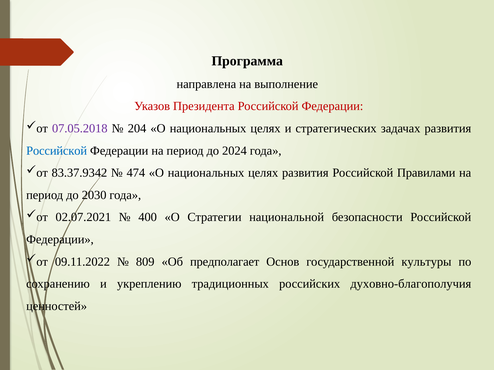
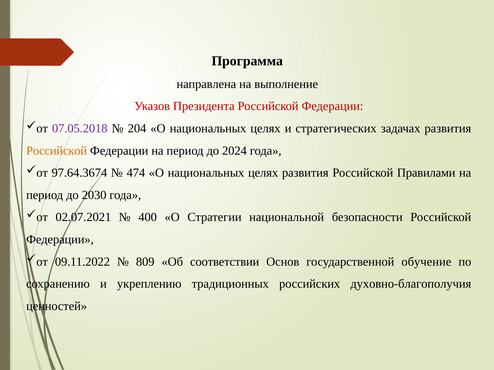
Российской colour: blue -> orange (57, 151)
83.37.9342: 83.37.9342 -> 97.64.3674 (79, 173)
предполагает: предполагает -> соответствии (225, 262)
культуры: культуры -> обучение (426, 262)
